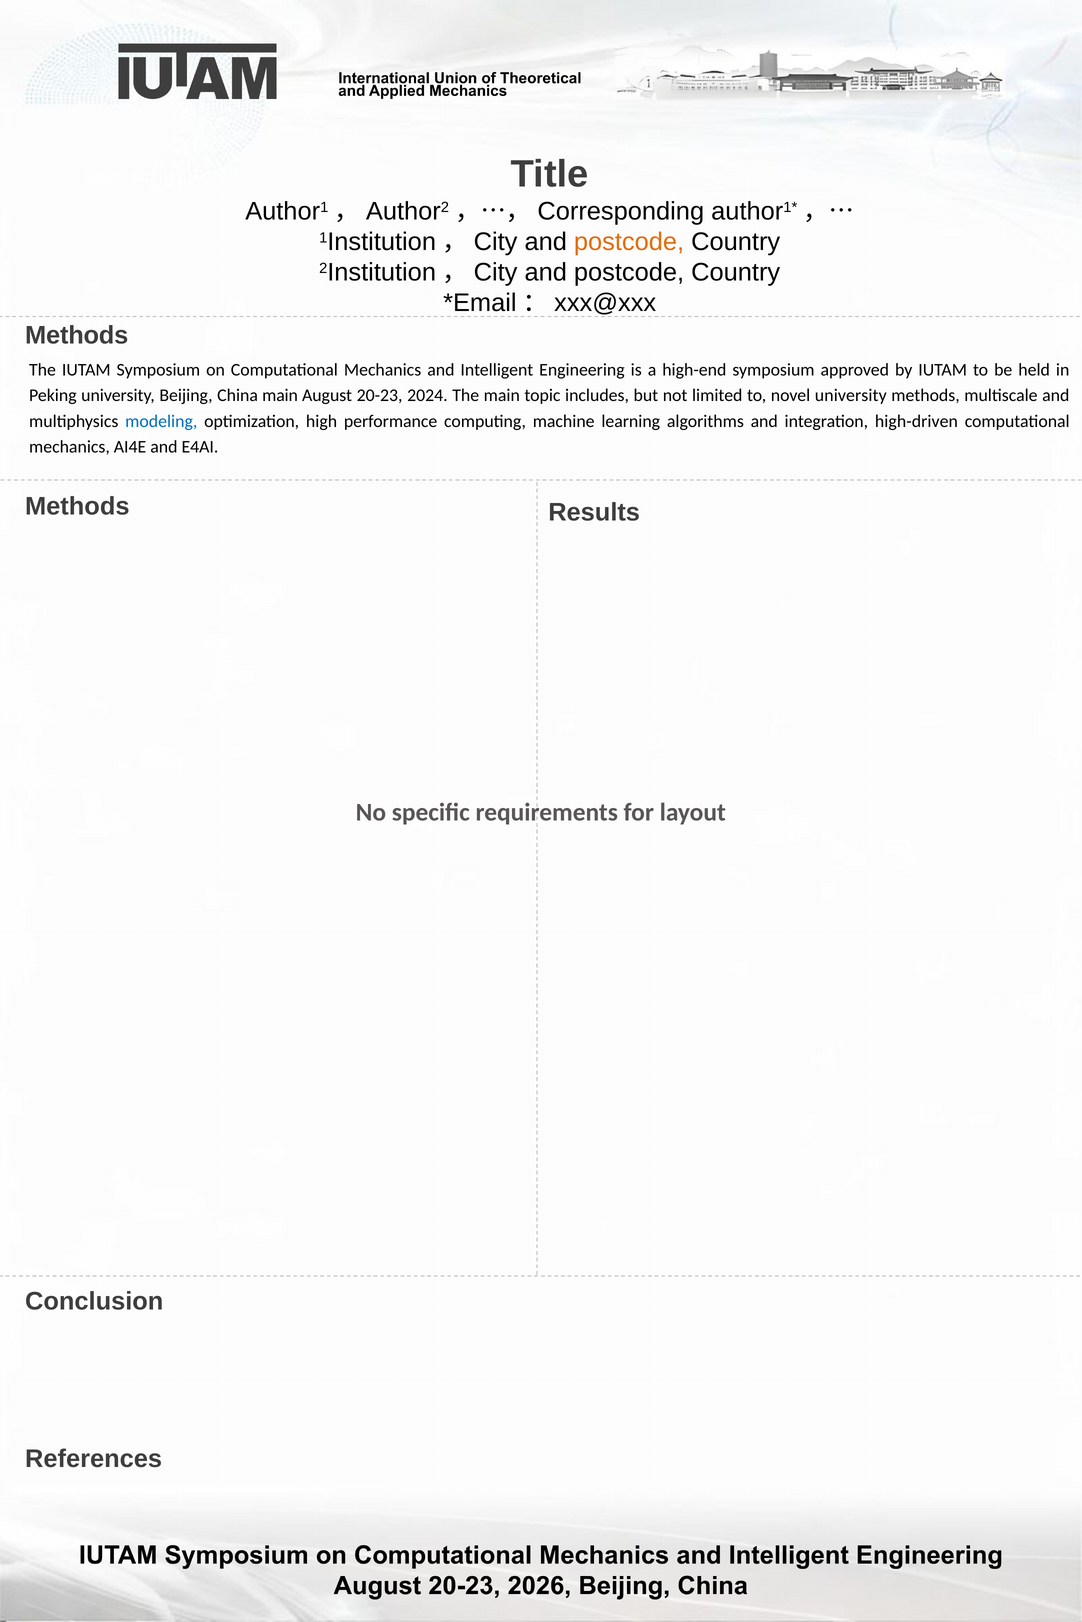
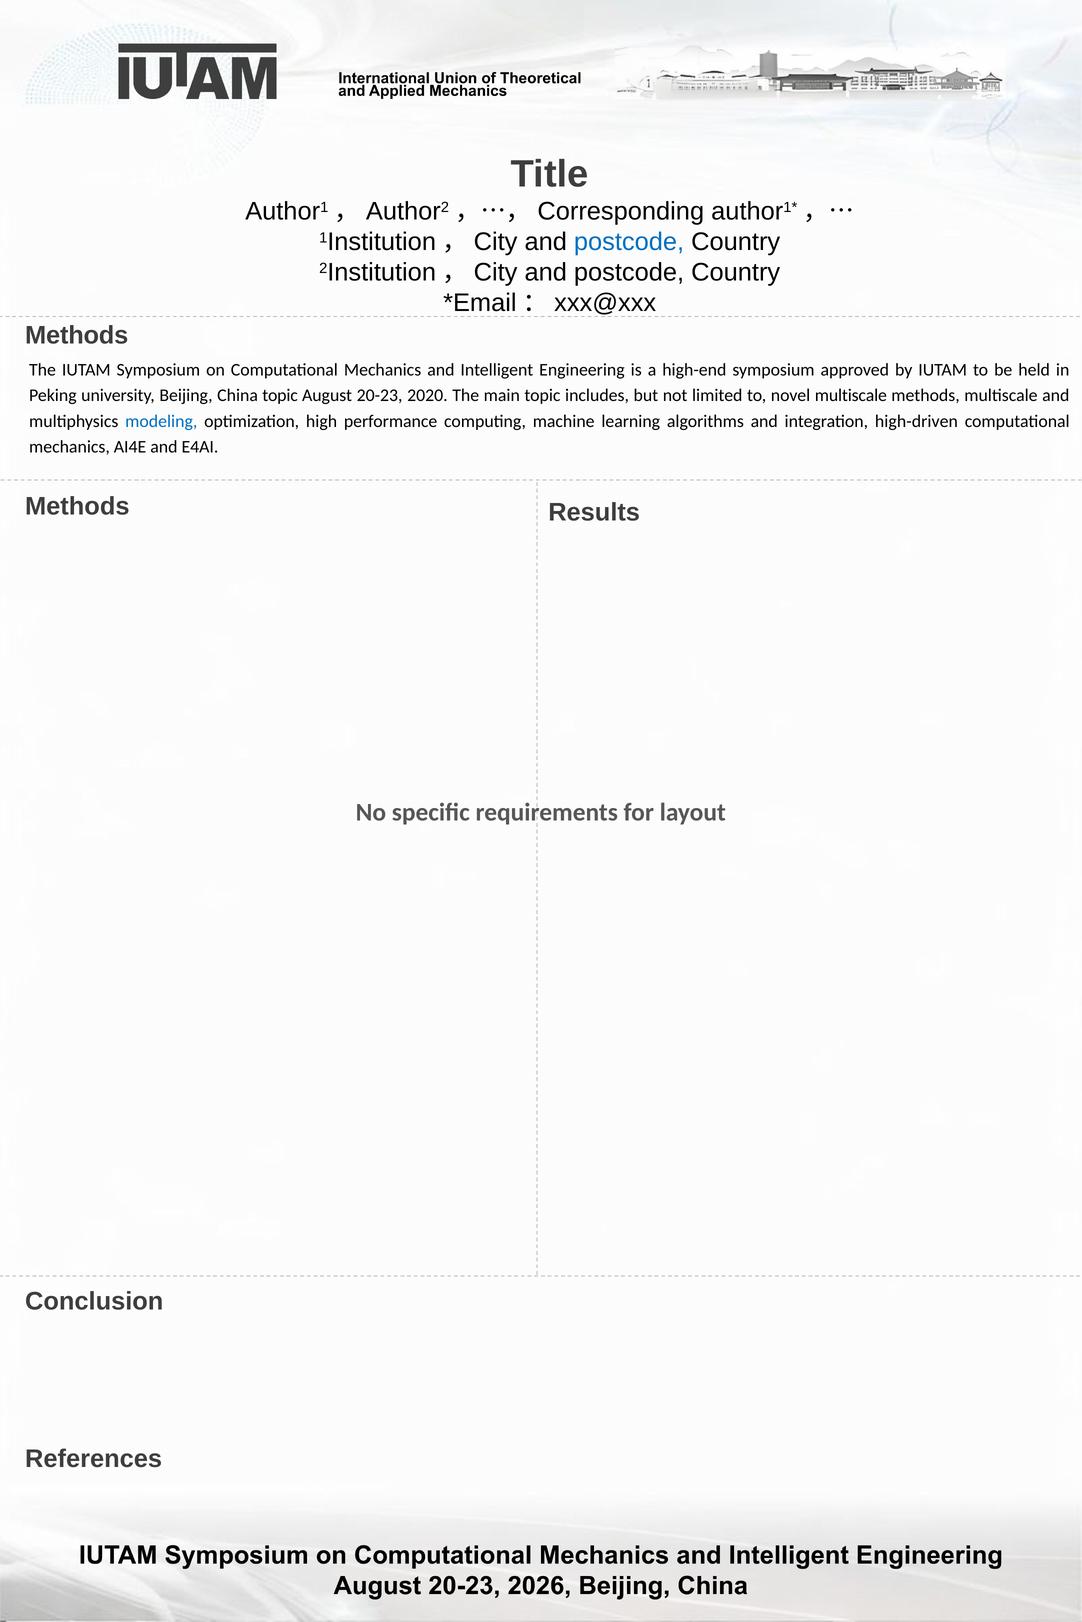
postcode colour: orange -> blue (629, 242)
China main: main -> topic (280, 396)
2024: 2024 -> 2020 (427, 396)
novel university: university -> multiscale (851, 396)
